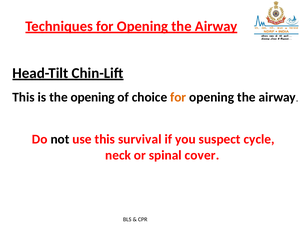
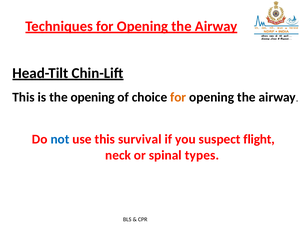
not colour: black -> blue (60, 139)
cycle: cycle -> flight (259, 139)
cover: cover -> types (202, 155)
